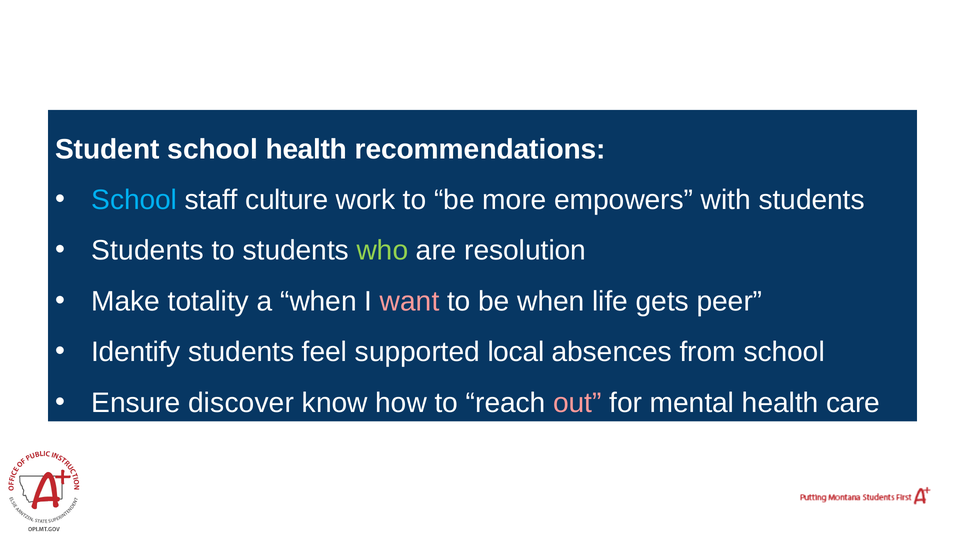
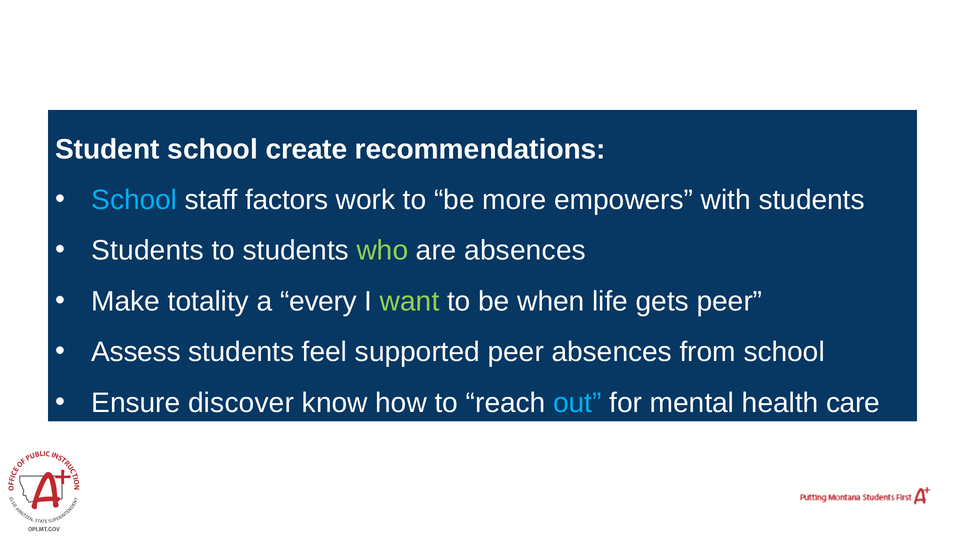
school health: health -> create (306, 149)
culture: culture -> factors (287, 200)
are resolution: resolution -> absences (525, 251)
a when: when -> every (319, 301)
want colour: pink -> light green (410, 301)
Identify: Identify -> Assess (136, 352)
supported local: local -> peer (516, 352)
out colour: pink -> light blue (577, 403)
